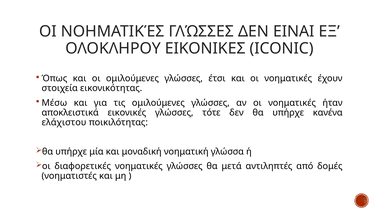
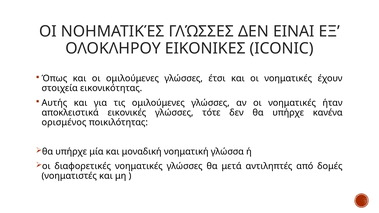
Μέσω: Μέσω -> Αυτής (54, 103)
ελάχιστου: ελάχιστου -> ορισμένος (64, 123)
